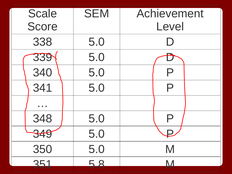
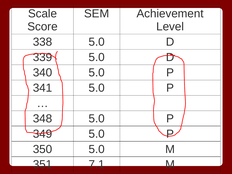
5.8: 5.8 -> 7.1 (97, 164)
